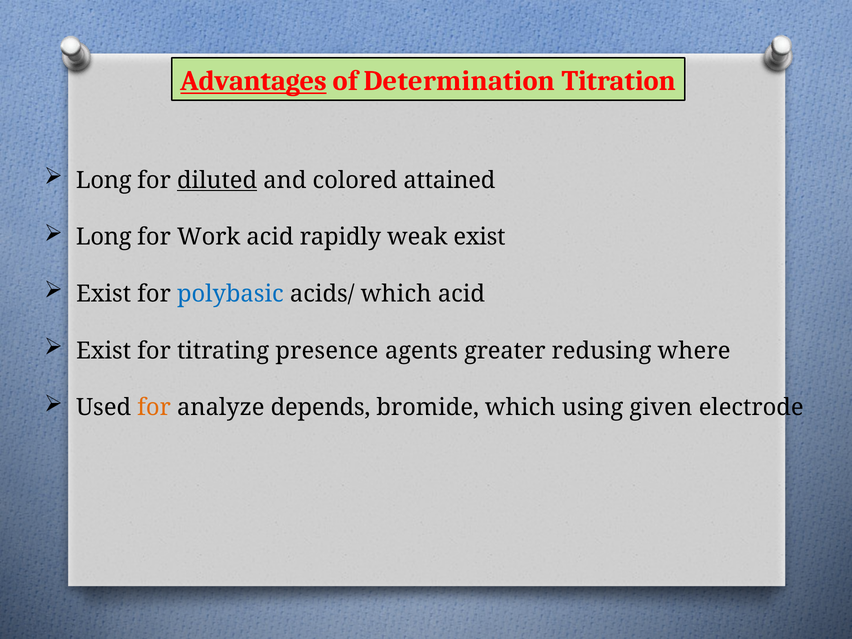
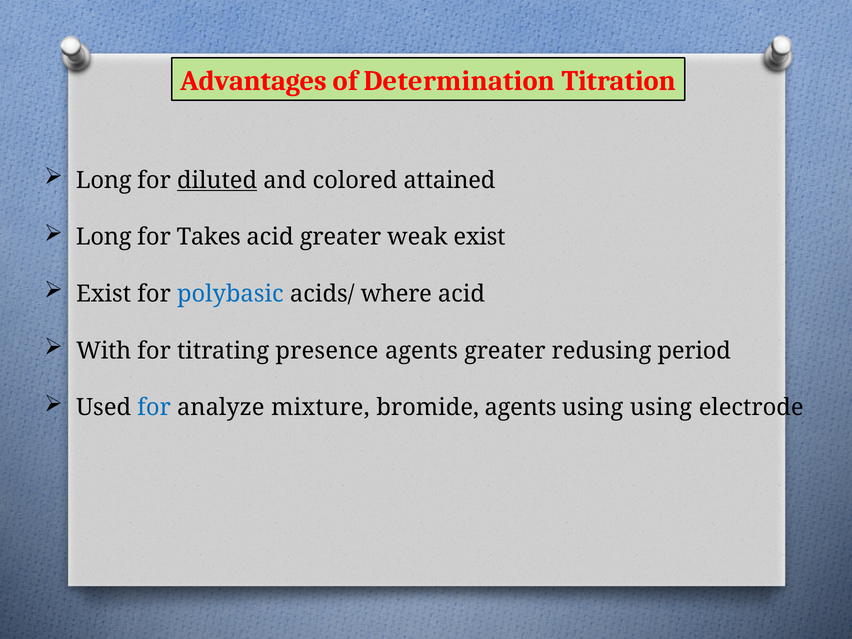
Advantages underline: present -> none (254, 81)
Work: Work -> Takes (209, 237)
acid rapidly: rapidly -> greater (340, 237)
acids/ which: which -> where (396, 294)
Exist: Exist -> With (104, 351)
where: where -> period (694, 351)
for colour: orange -> blue (154, 408)
depends: depends -> mixture (320, 408)
bromide which: which -> agents (521, 408)
using given: given -> using (661, 408)
